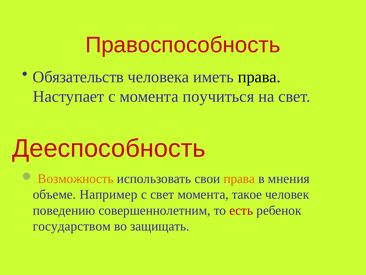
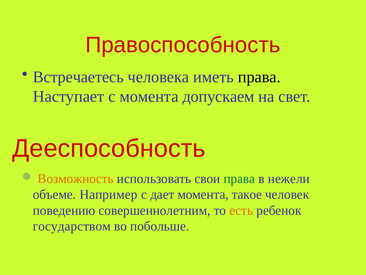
Обязательств: Обязательств -> Встречаетесь (78, 77)
поучиться: поучиться -> допускаем (219, 96)
права colour: orange -> green (239, 178)
мнения: мнения -> нежели (289, 178)
с свет: свет -> дает (162, 194)
есть colour: red -> orange (241, 210)
защищать: защищать -> побольше (160, 226)
